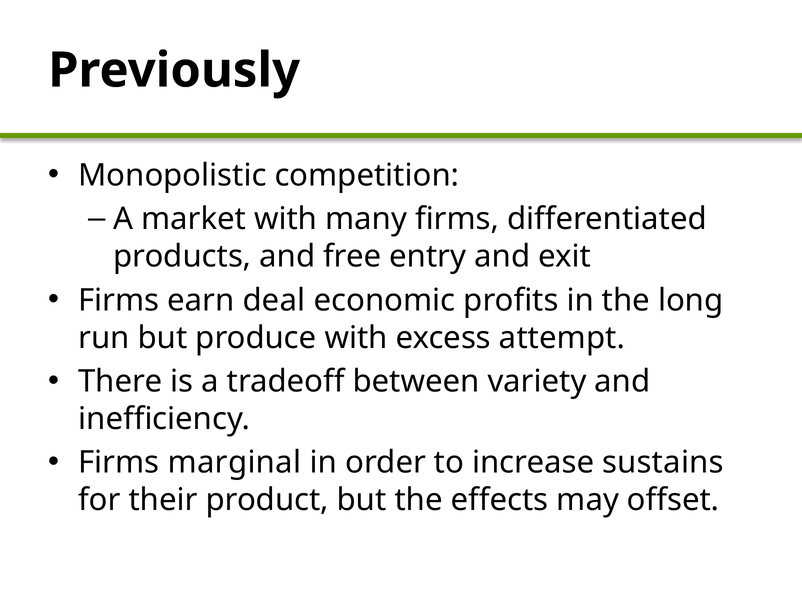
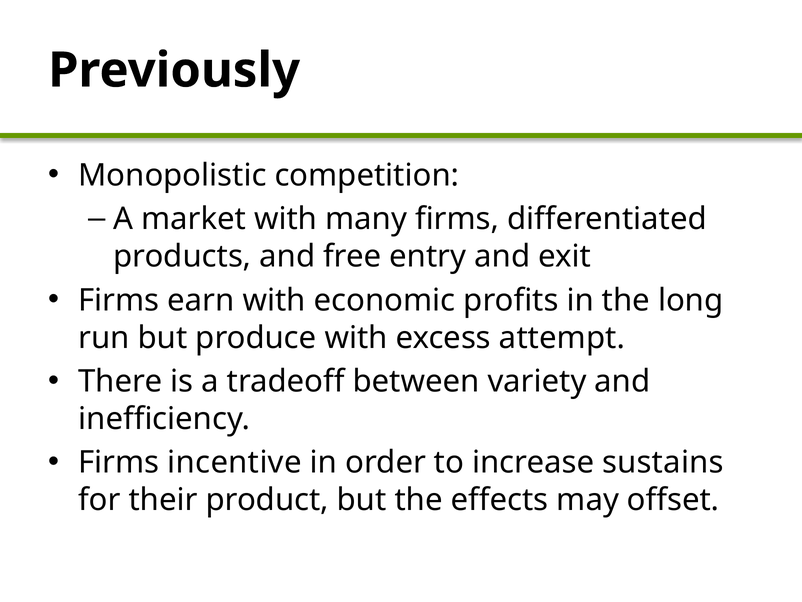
earn deal: deal -> with (274, 300)
marginal: marginal -> incentive (234, 462)
